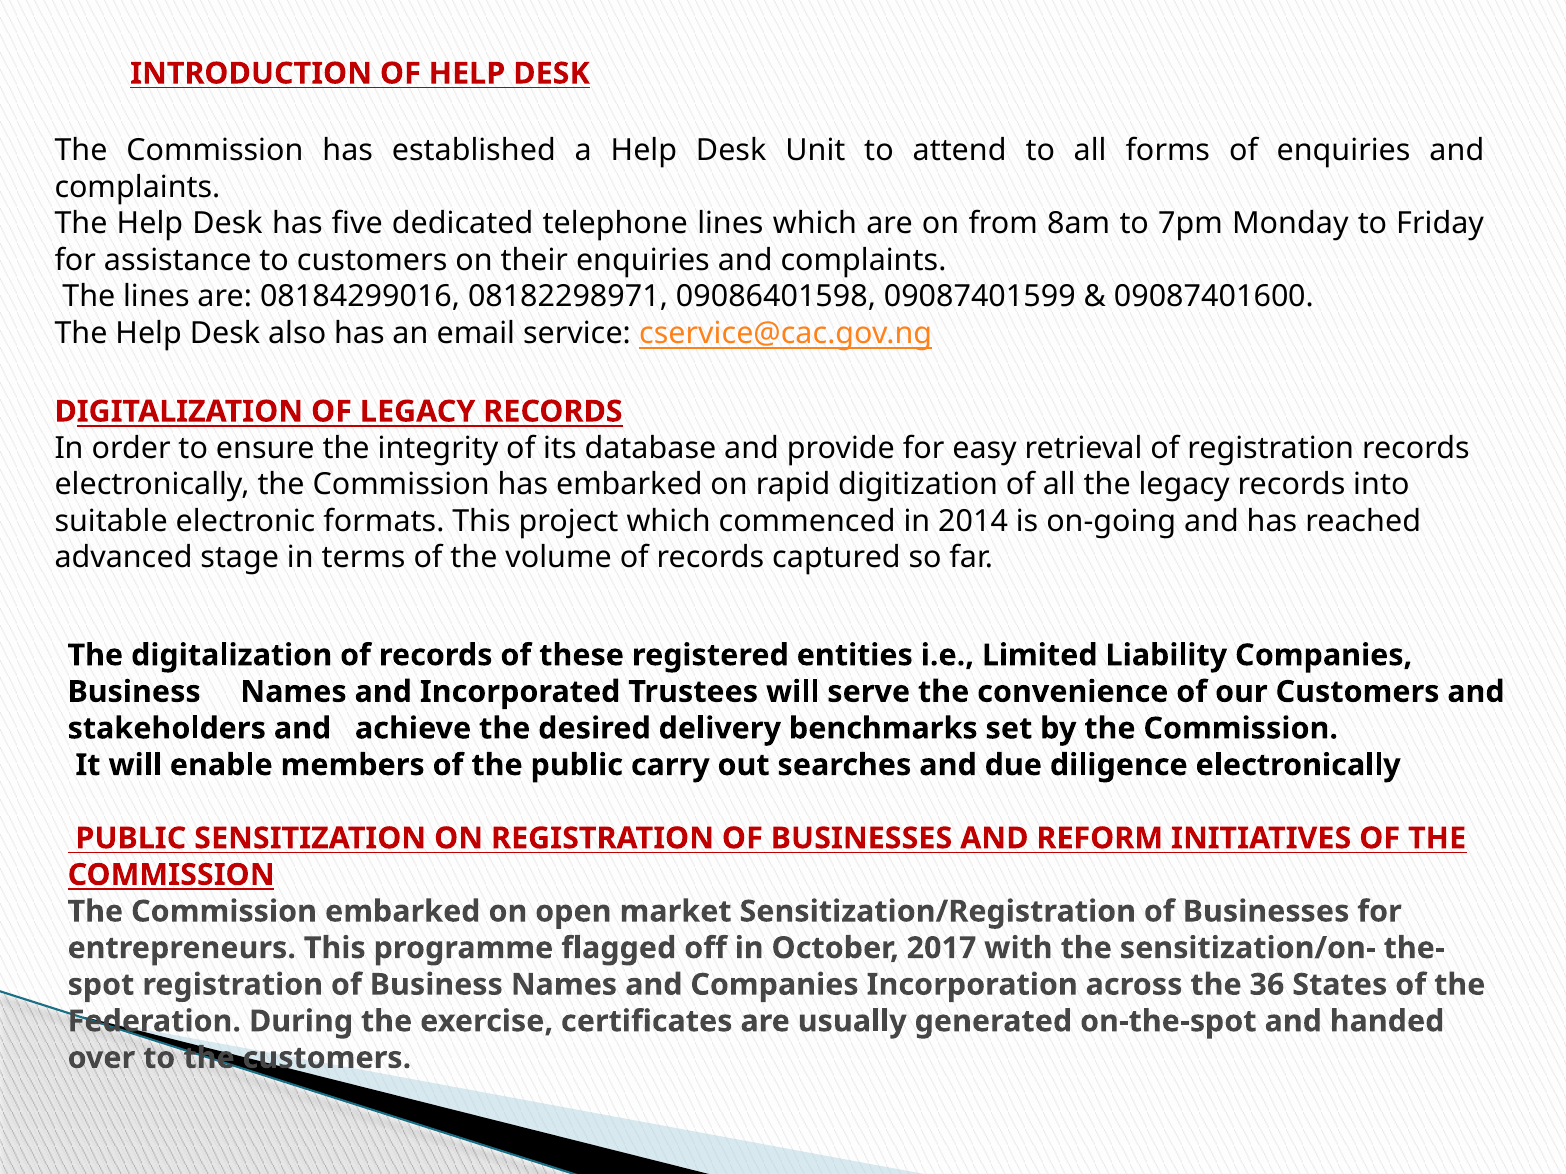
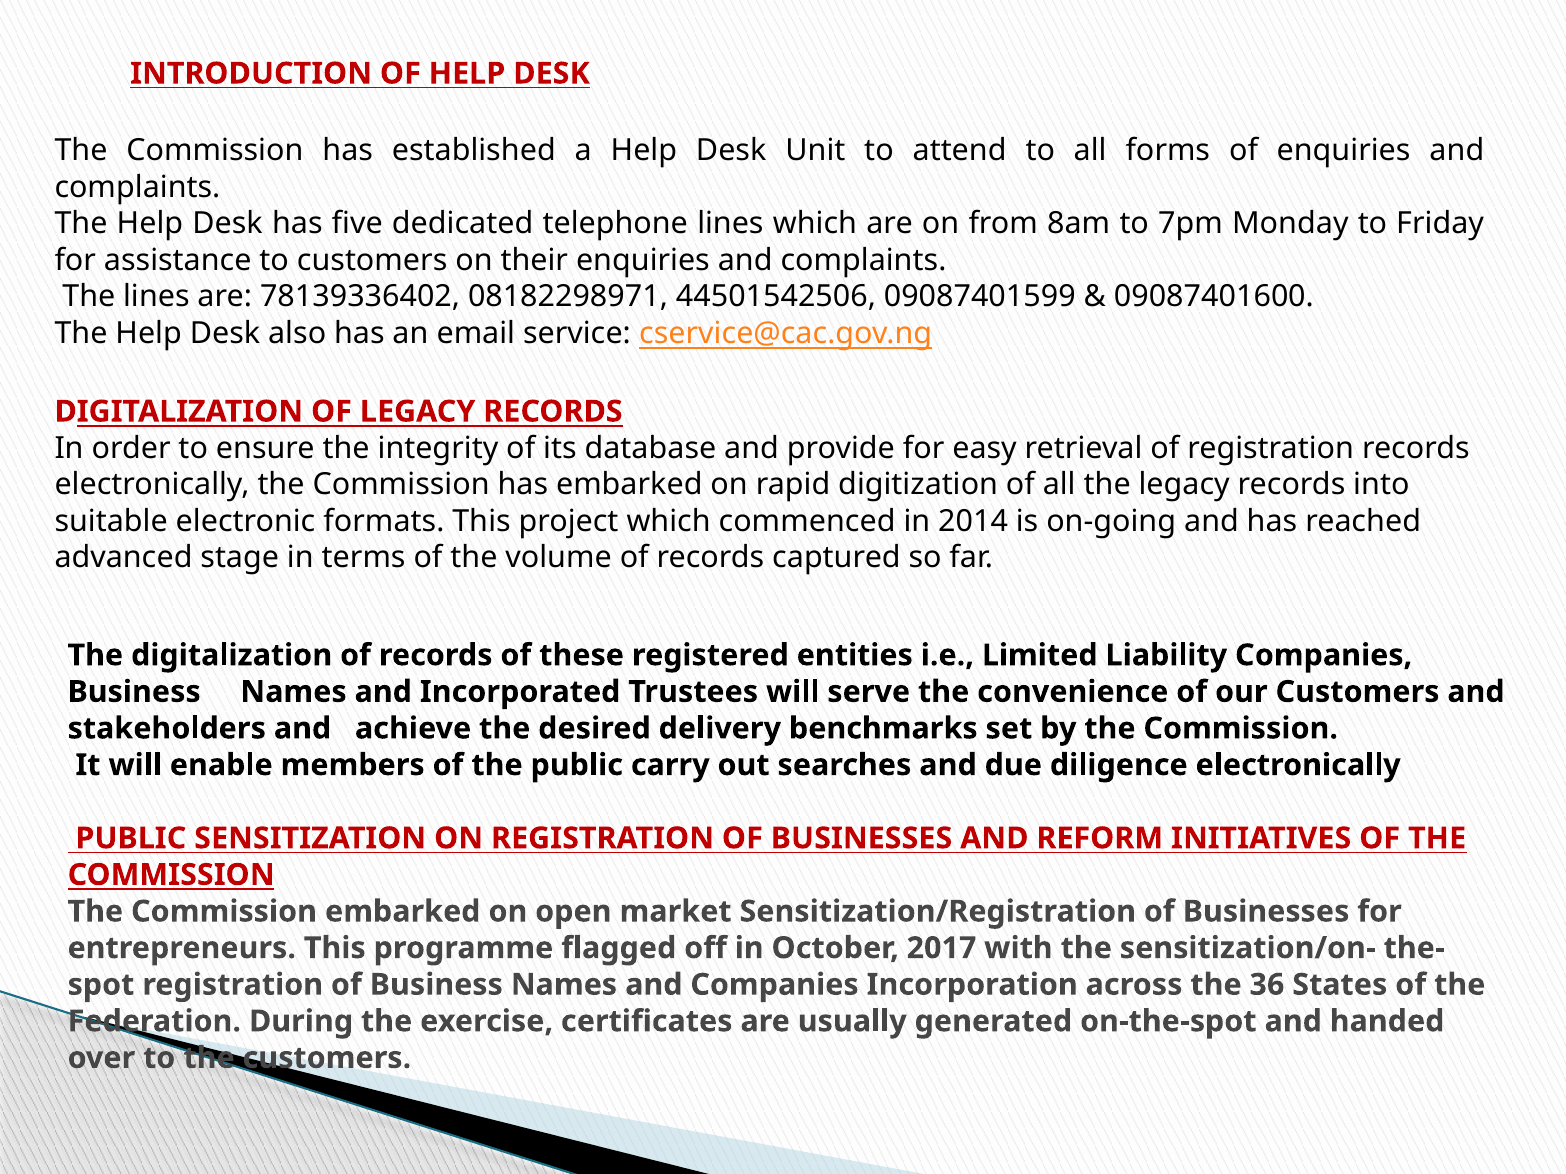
08184299016: 08184299016 -> 78139336402 (360, 297)
09086401598: 09086401598 -> 44501542506 (776, 297)
